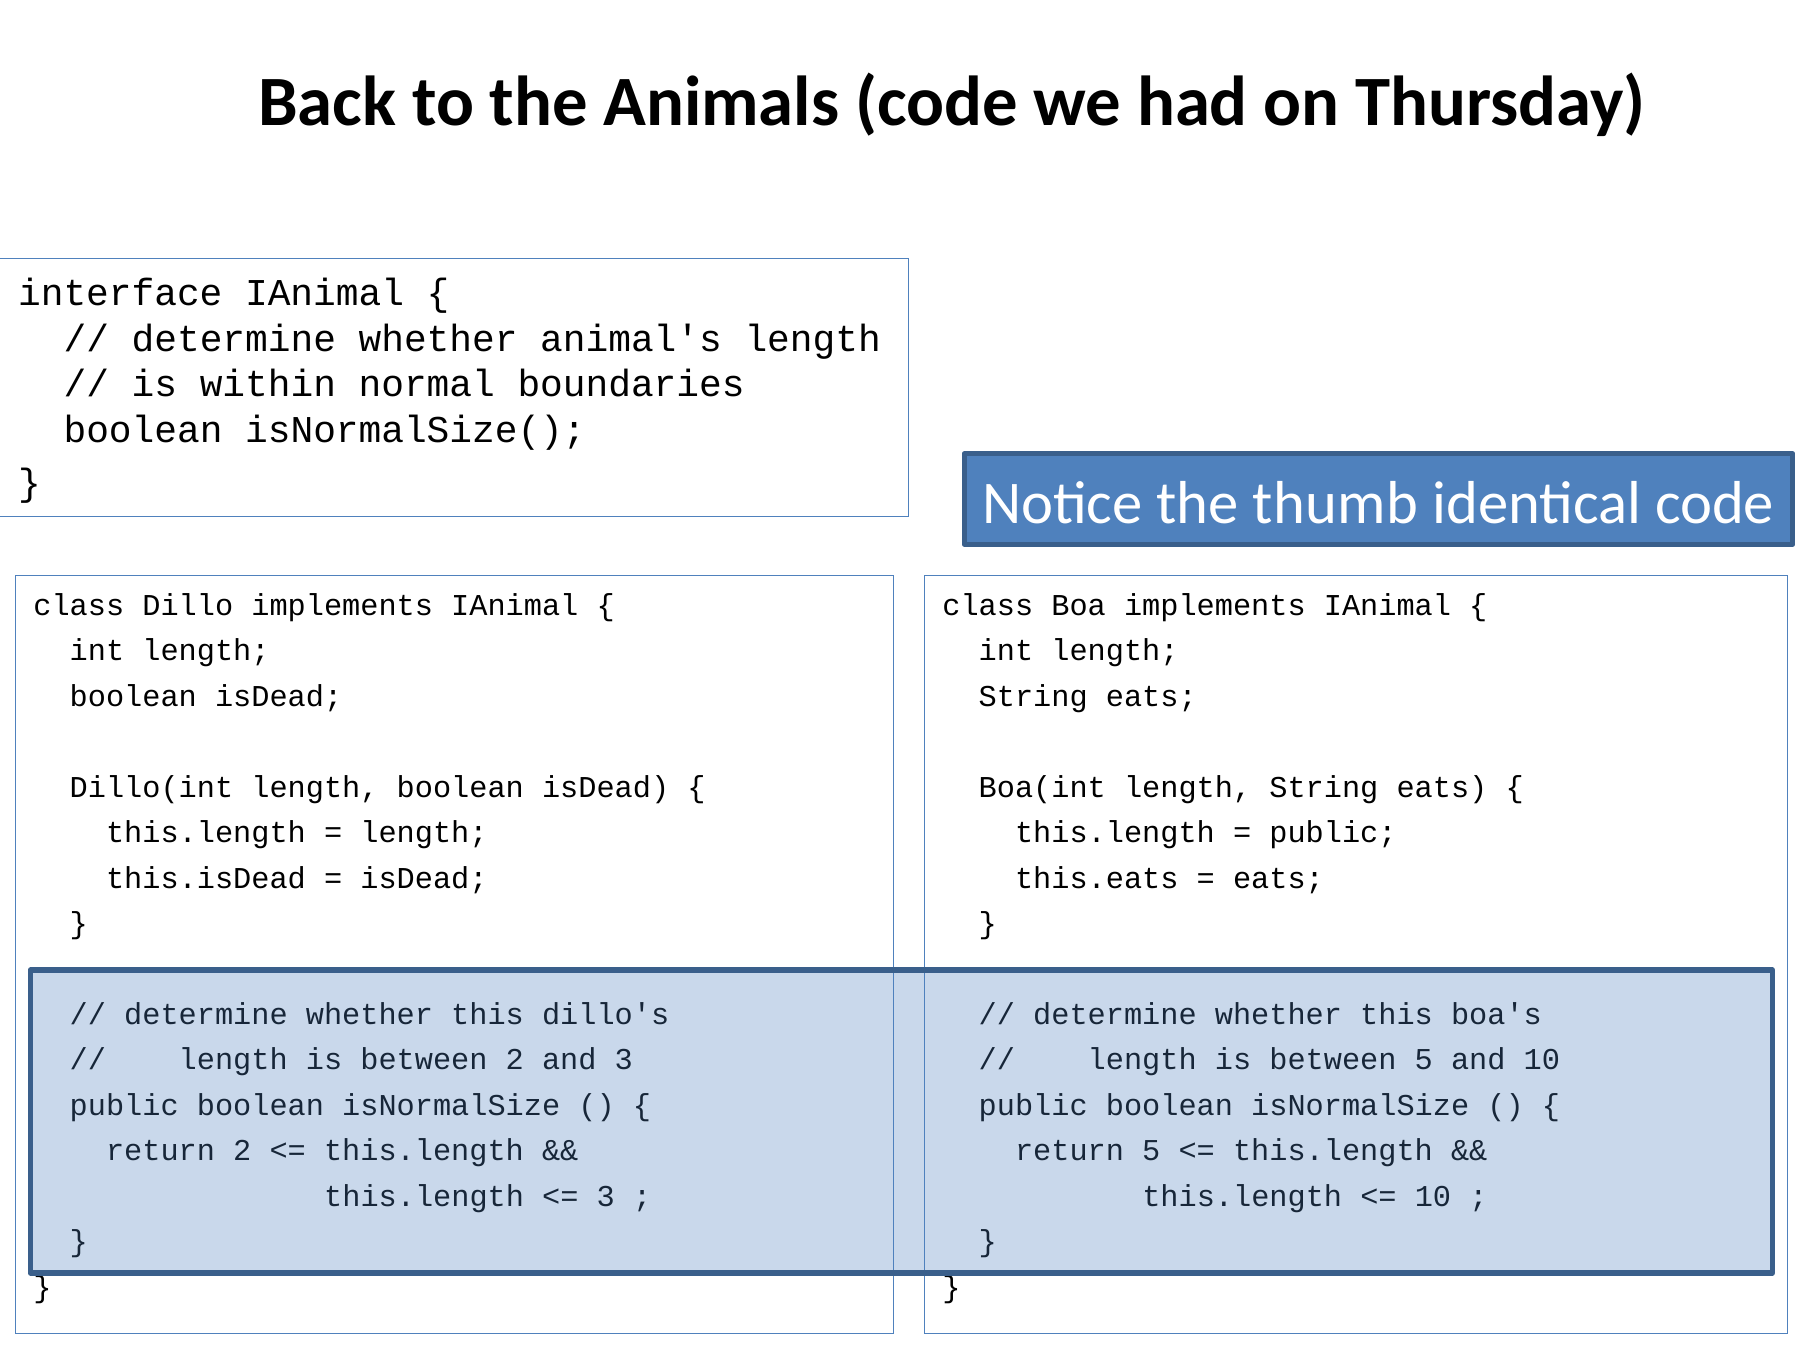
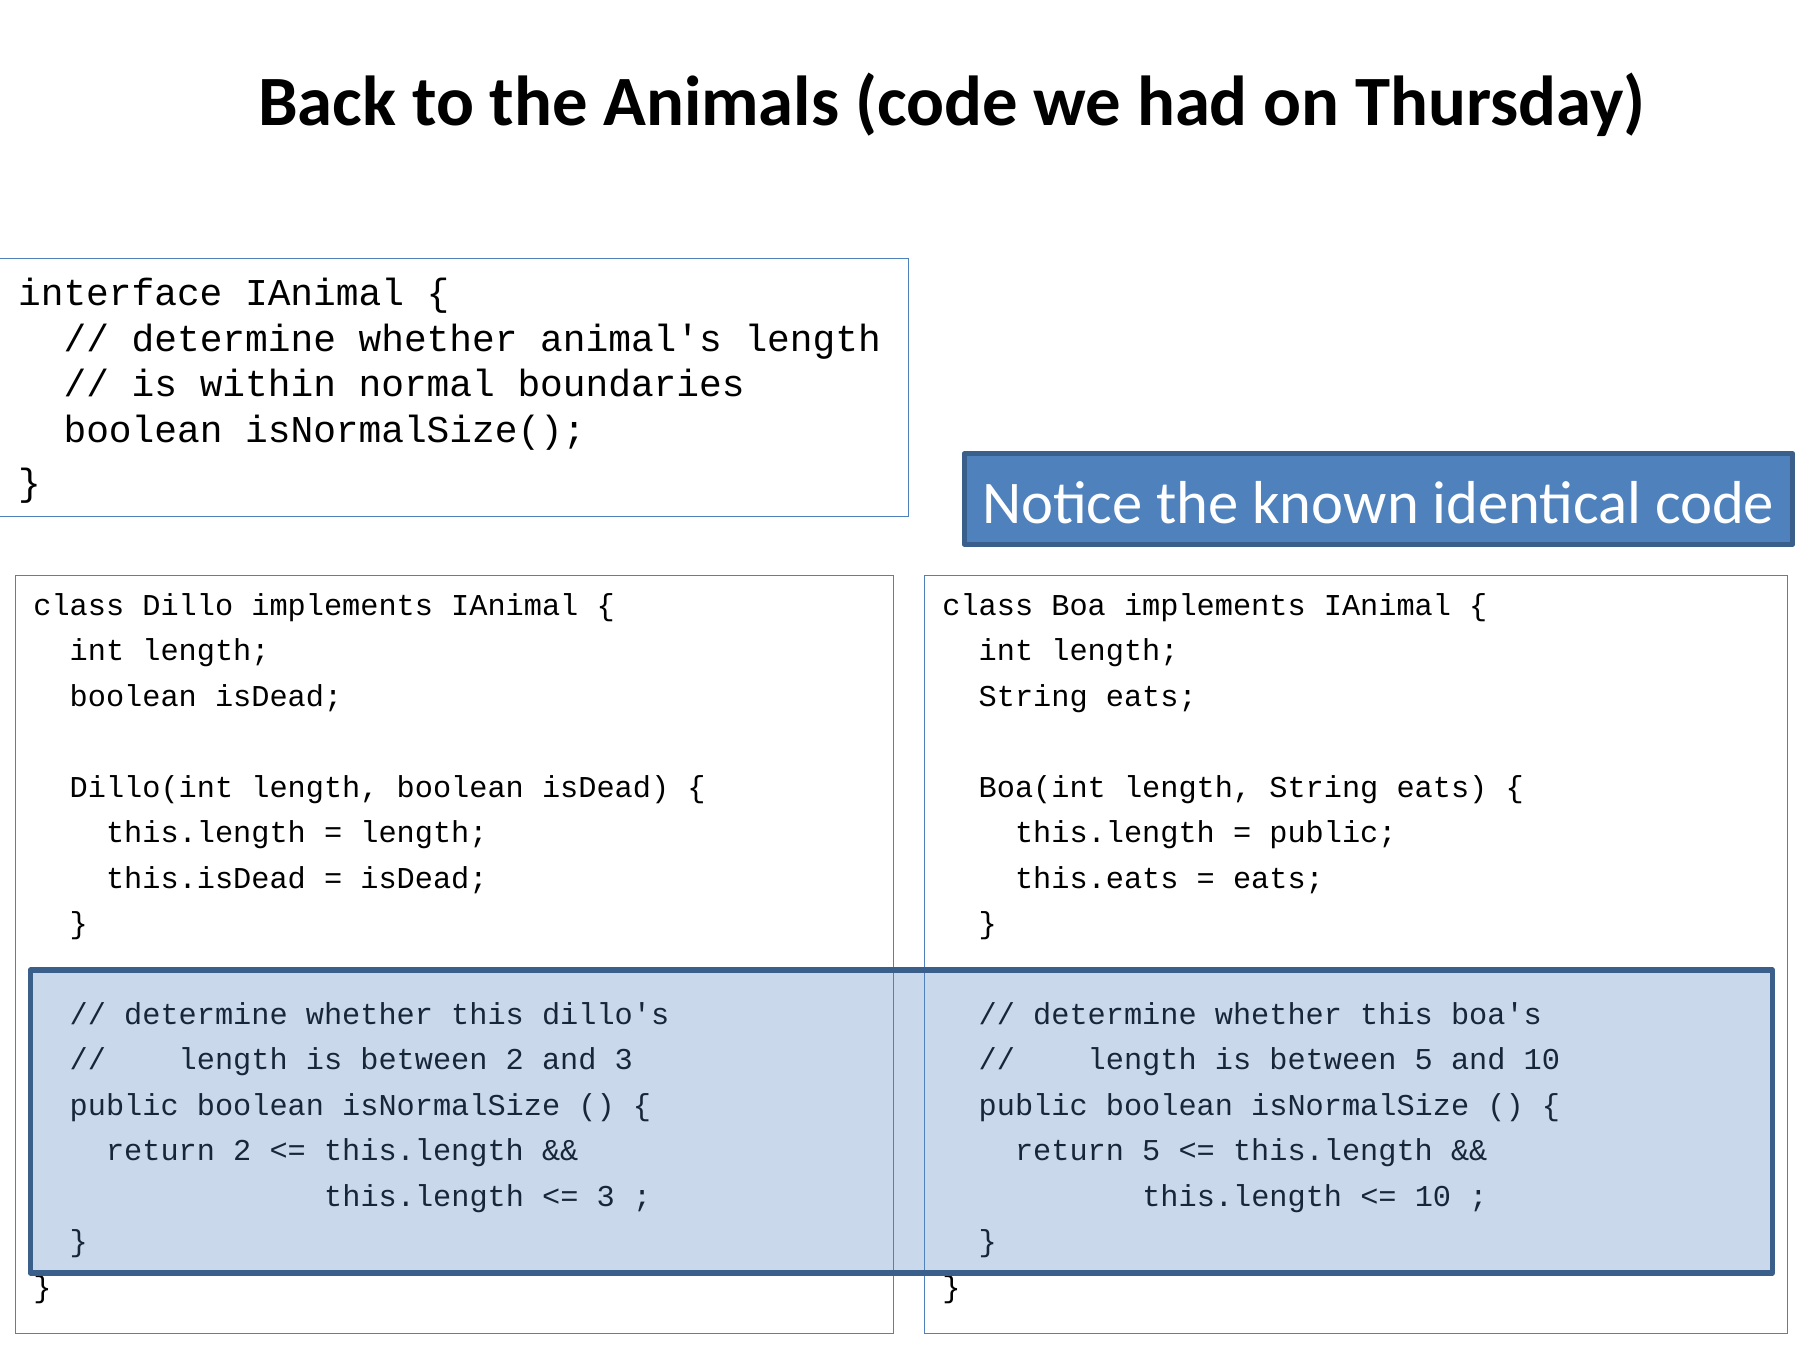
thumb: thumb -> known (1336, 503)
